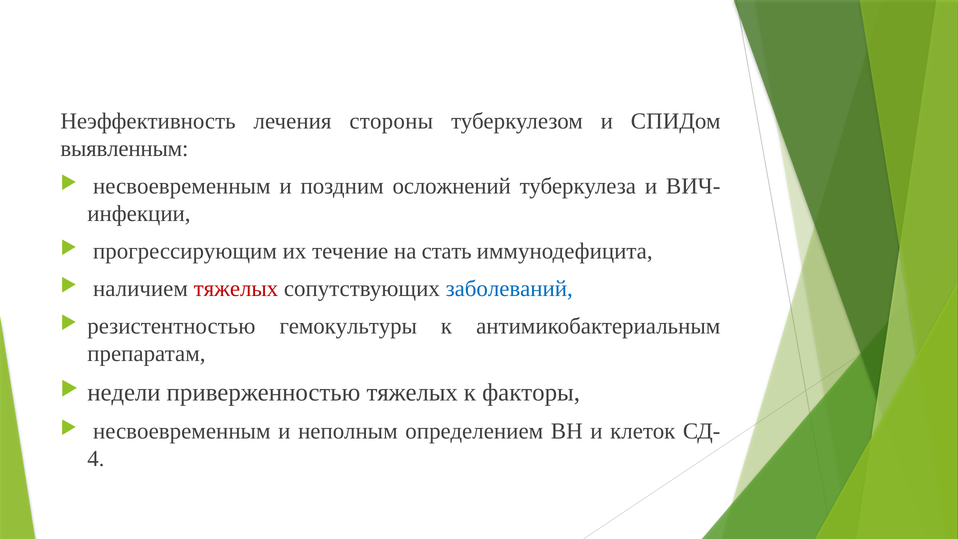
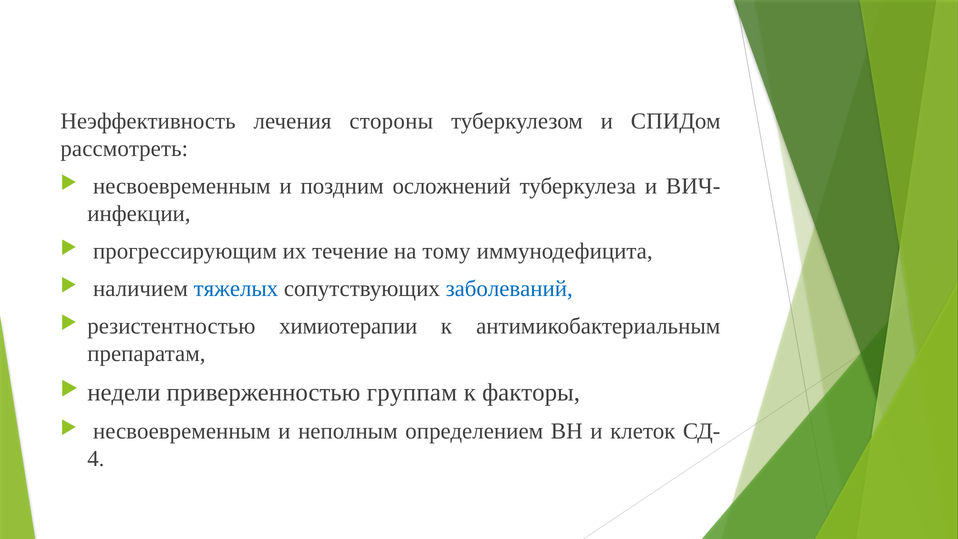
выявленным: выявленным -> рассмотреть (124, 149)
стать: стать -> тому (446, 251)
тяжелых colour: red -> blue (236, 289)
гемокультуры: гемокультуры -> химиотерапии (348, 326)
приверженностью тяжелых: тяжелых -> группам (412, 393)
